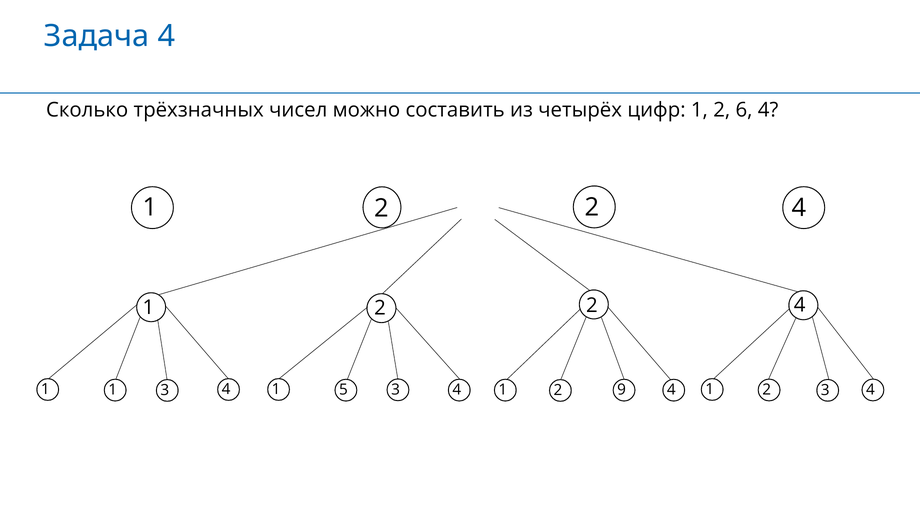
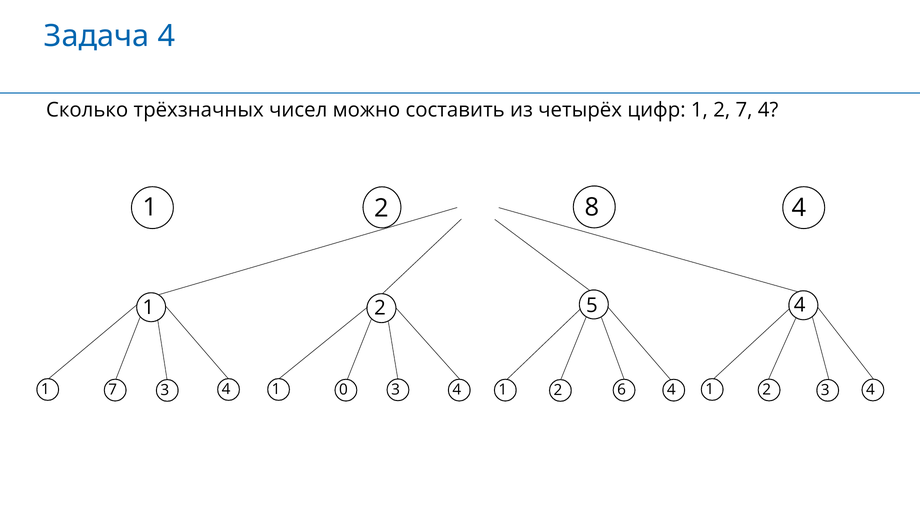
2 6: 6 -> 7 (744, 110)
2: 2 -> 8 (592, 207)
2: 2 -> 5 (592, 306)
1 1: 1 -> 7 (113, 390)
5: 5 -> 0 (343, 390)
9: 9 -> 6 (622, 390)
